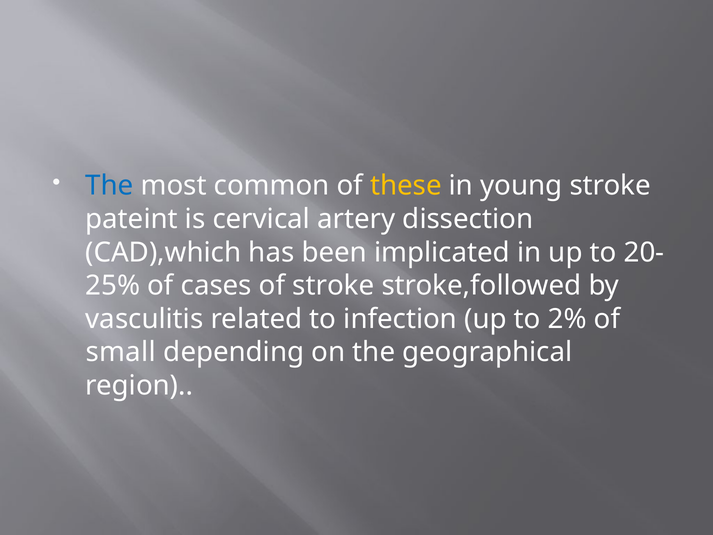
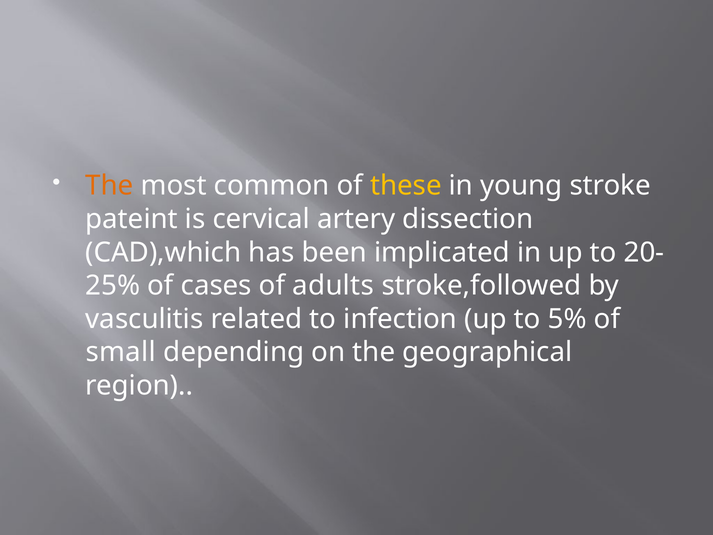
The colour: blue -> orange (110, 186)
of stroke: stroke -> adults (333, 286)
2%: 2% -> 5% (567, 319)
